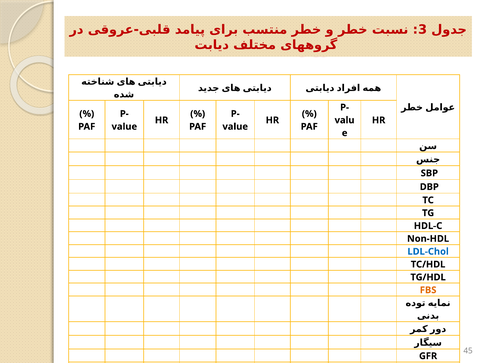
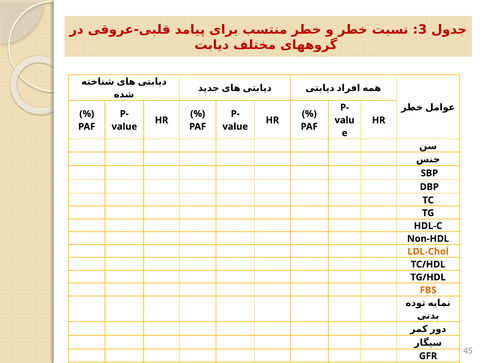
LDL-Chol colour: blue -> orange (428, 252)
